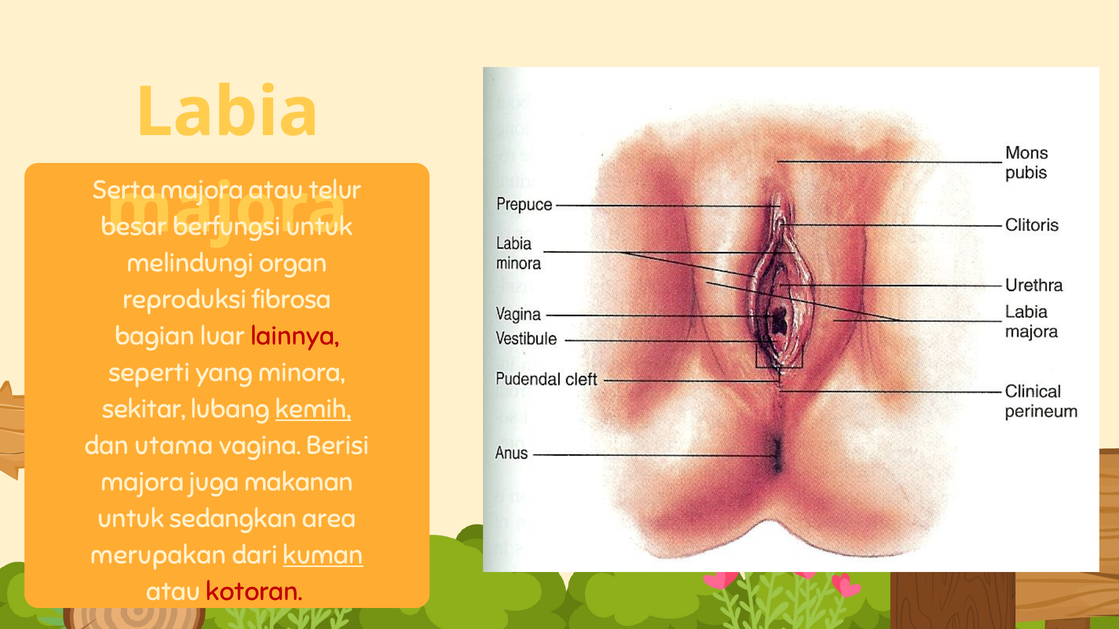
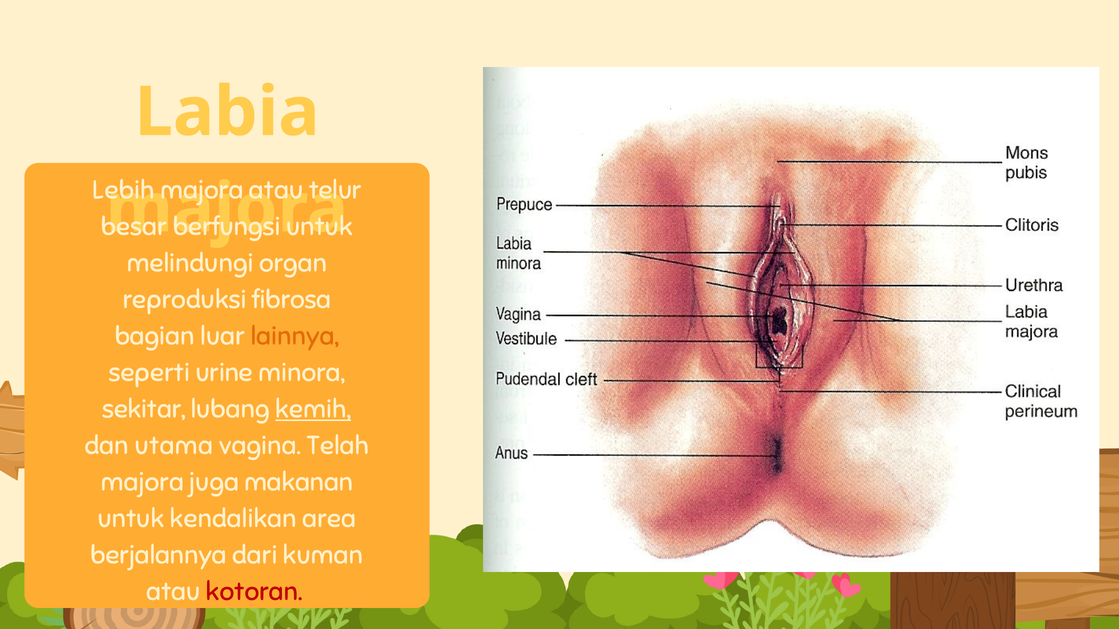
Serta: Serta -> Lebih (124, 190)
lainnya colour: red -> orange (295, 336)
yang: yang -> urine (224, 373)
Berisi: Berisi -> Telah (338, 446)
sedangkan: sedangkan -> kendalikan (233, 519)
merupakan: merupakan -> berjalannya (159, 555)
kuman underline: present -> none (323, 555)
